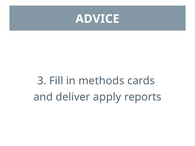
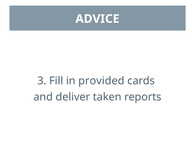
methods: methods -> provided (101, 81)
apply: apply -> taken (107, 97)
